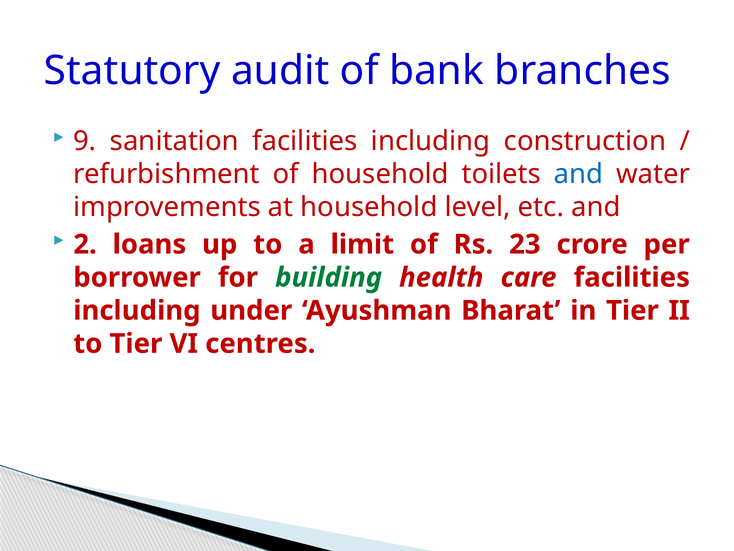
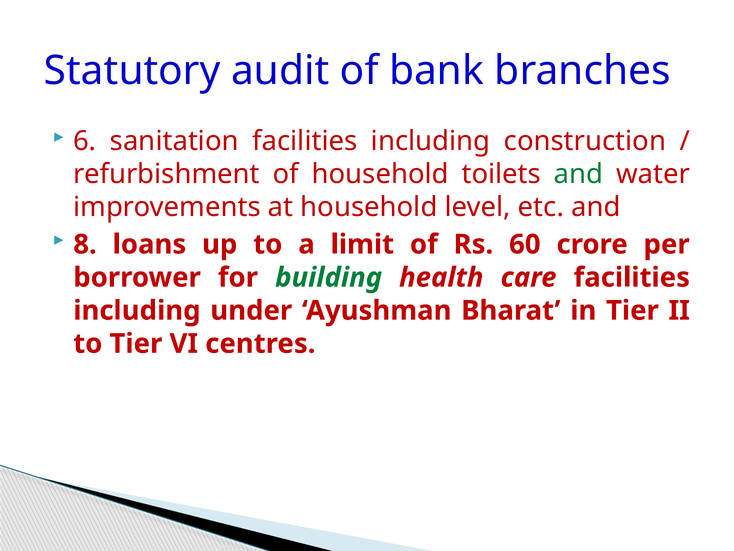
9: 9 -> 6 (85, 141)
and colour: blue -> green (578, 174)
2: 2 -> 8 (85, 244)
23: 23 -> 60 (525, 244)
